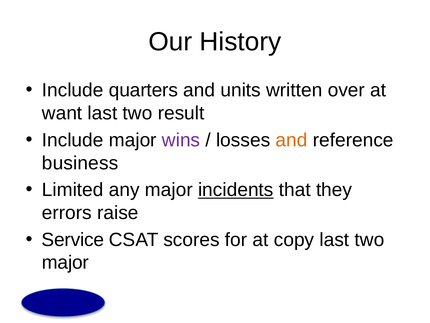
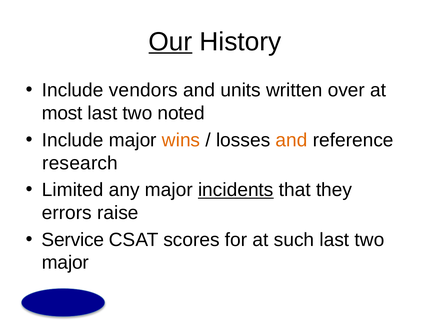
Our underline: none -> present (170, 42)
quarters: quarters -> vendors (143, 90)
want: want -> most (62, 113)
result: result -> noted (181, 113)
wins colour: purple -> orange (181, 140)
business: business -> research (80, 163)
copy: copy -> such (294, 239)
